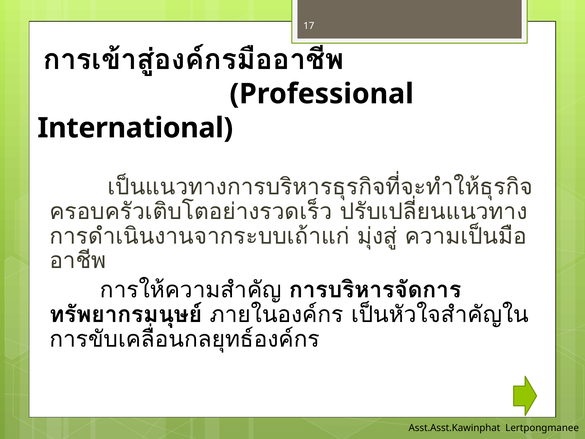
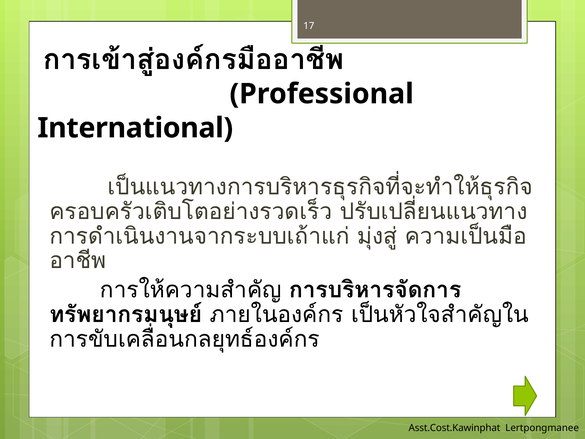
Asst.Asst.Kawinphat: Asst.Asst.Kawinphat -> Asst.Cost.Kawinphat (454, 428)
